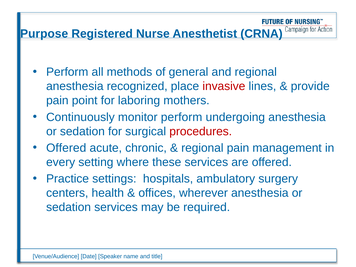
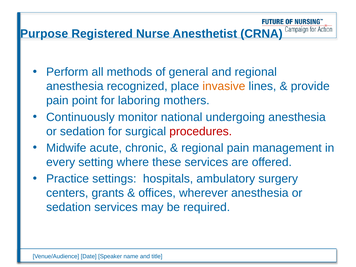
invasive colour: red -> orange (224, 86)
monitor perform: perform -> national (182, 117)
Offered: Offered -> Midwife (66, 148)
health: health -> grants (108, 193)
